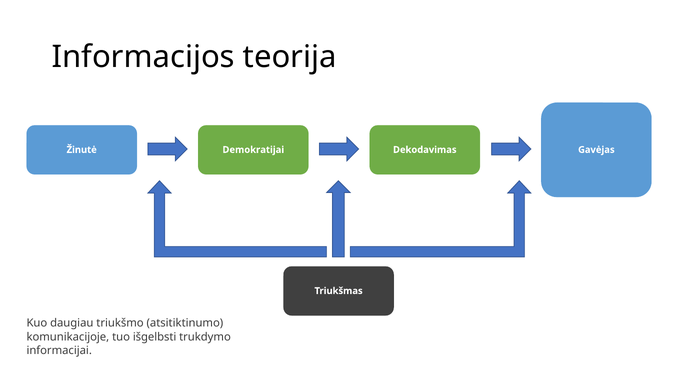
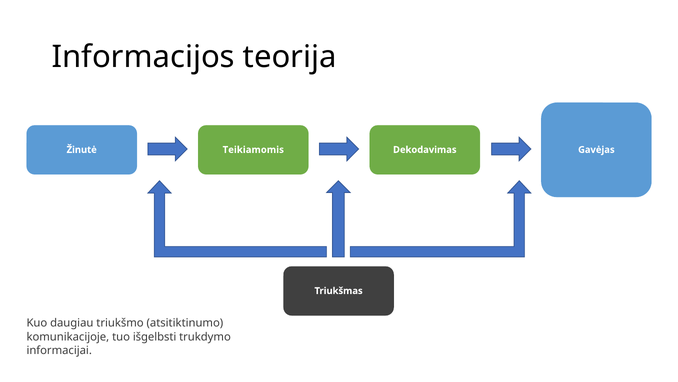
Demokratijai: Demokratijai -> Teikiamomis (253, 150)
